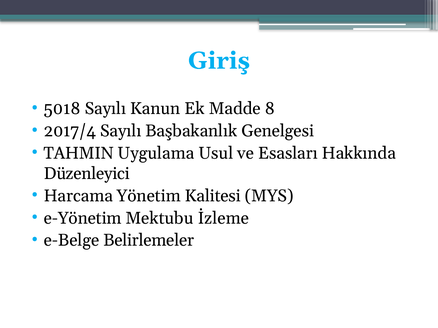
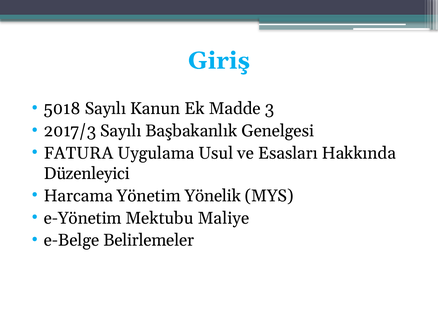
8: 8 -> 3 (270, 109)
2017/4: 2017/4 -> 2017/3 (70, 131)
TAHMIN: TAHMIN -> FATURA (79, 153)
Kalitesi: Kalitesi -> Yönelik (213, 196)
İzleme: İzleme -> Maliye (224, 218)
